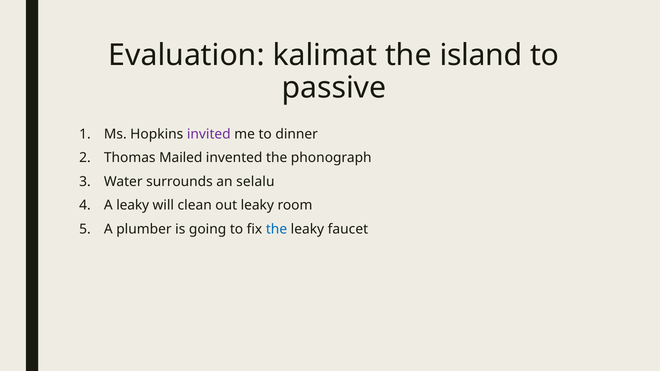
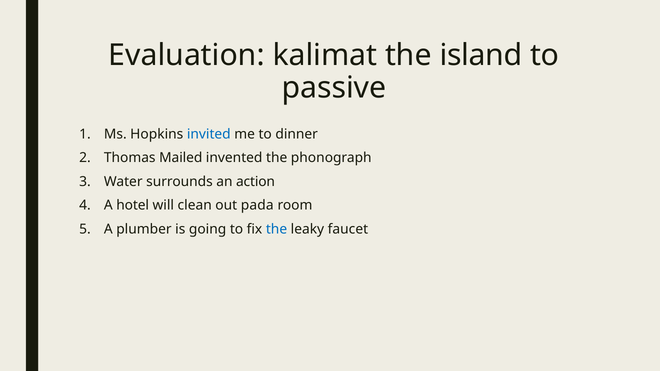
invited colour: purple -> blue (209, 134)
selalu: selalu -> action (256, 182)
A leaky: leaky -> hotel (133, 205)
out leaky: leaky -> pada (257, 205)
